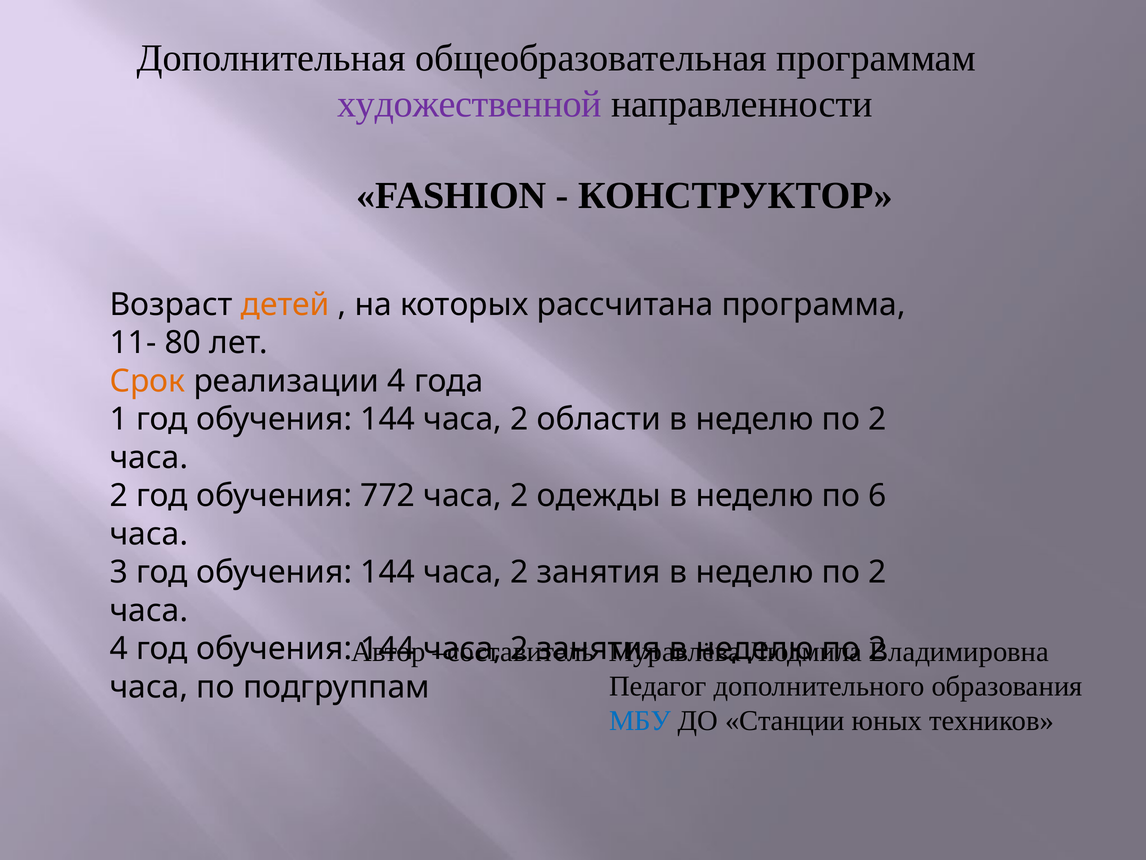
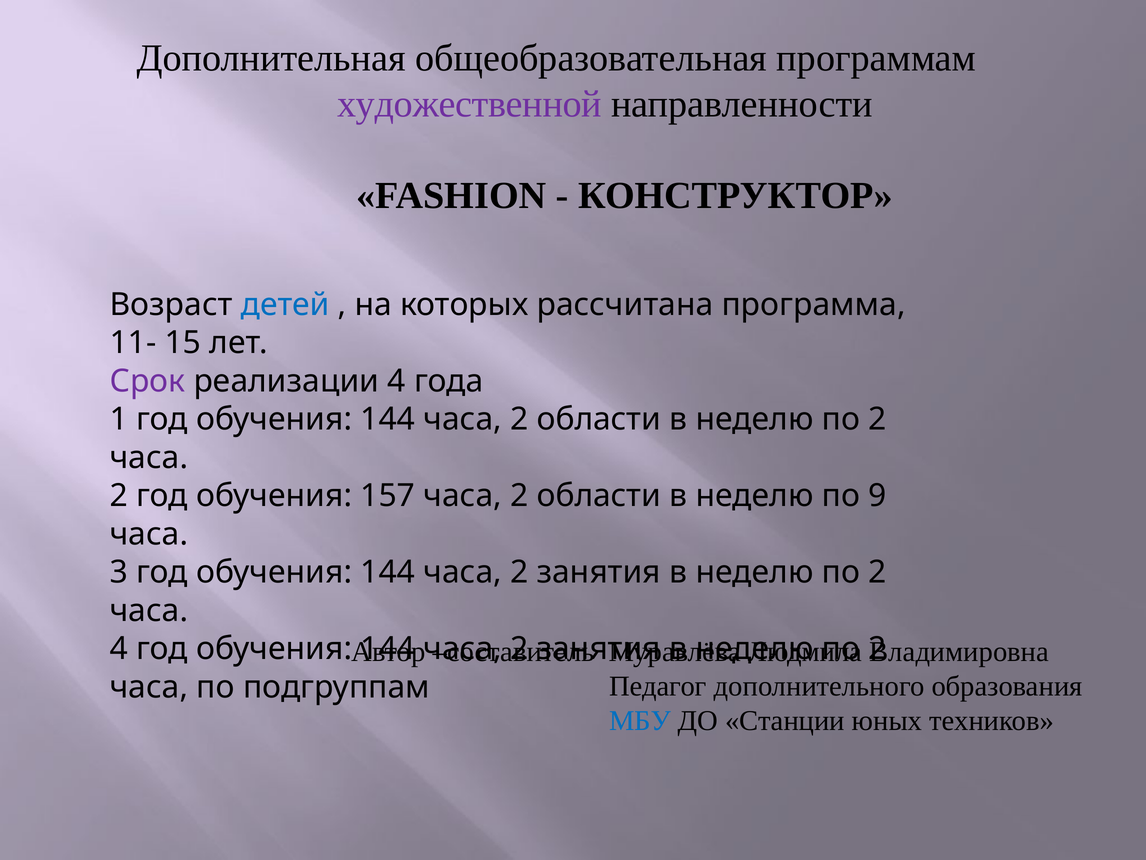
детей colour: orange -> blue (285, 305)
80: 80 -> 15 (183, 343)
Срок colour: orange -> purple (148, 381)
772: 772 -> 157 (388, 496)
одежды: одежды -> области (599, 496)
6: 6 -> 9 (878, 496)
